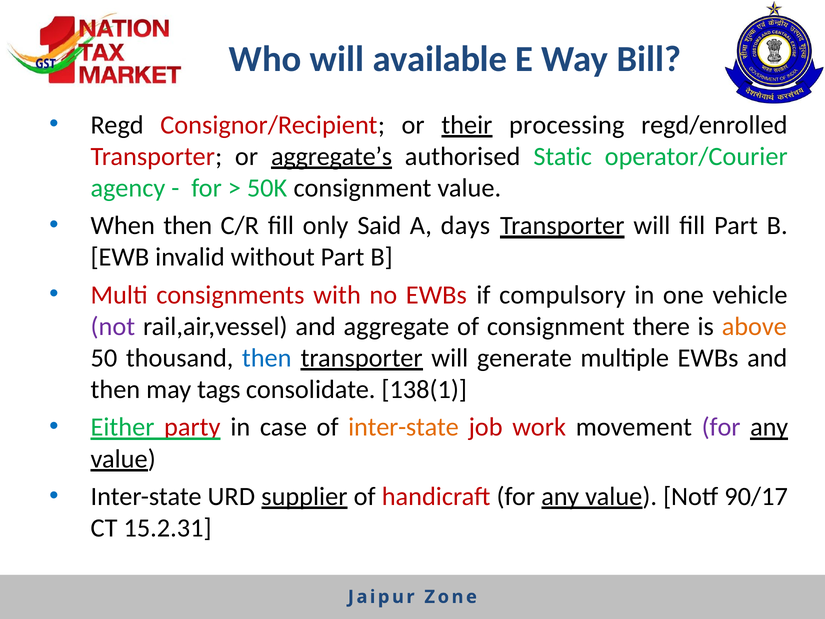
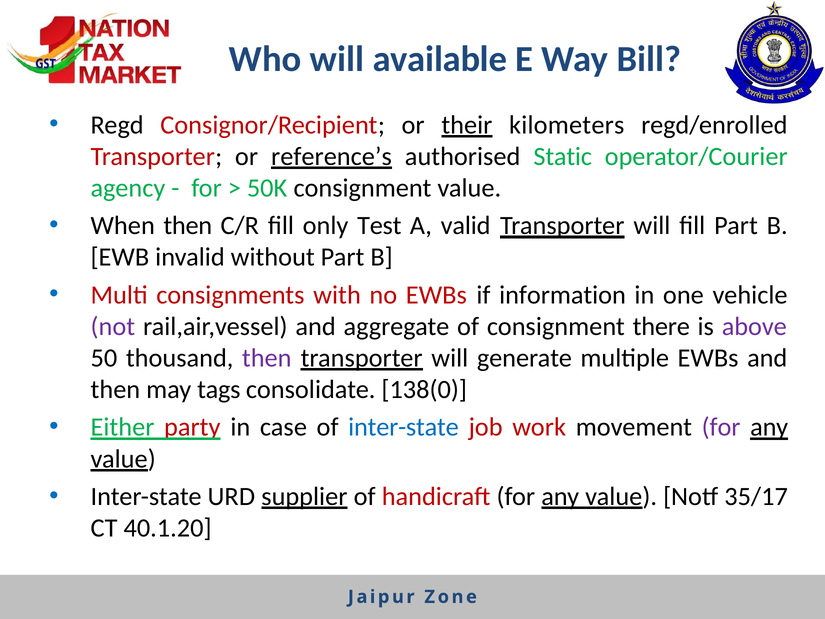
processing: processing -> kilometers (567, 125)
aggregate’s: aggregate’s -> reference’s (331, 156)
Said: Said -> Test (379, 226)
days: days -> valid (466, 226)
compulsory: compulsory -> information (563, 295)
above colour: orange -> purple (754, 326)
then colour: blue -> purple (267, 358)
138(1: 138(1 -> 138(0 (424, 390)
inter-state colour: orange -> blue (404, 427)
90/17: 90/17 -> 35/17 (756, 496)
15.2.31: 15.2.31 -> 40.1.20 (168, 528)
